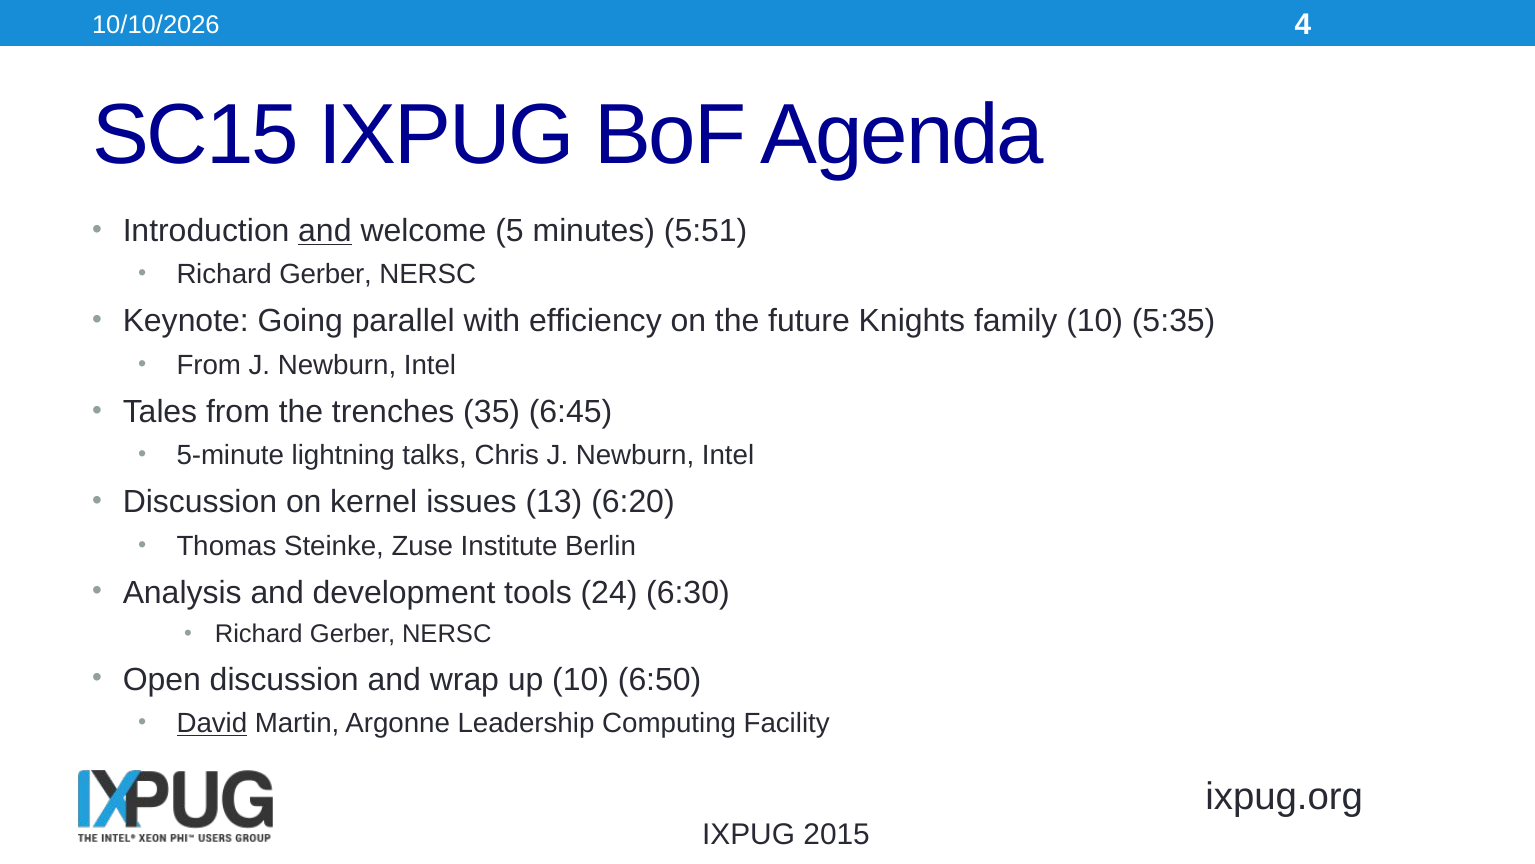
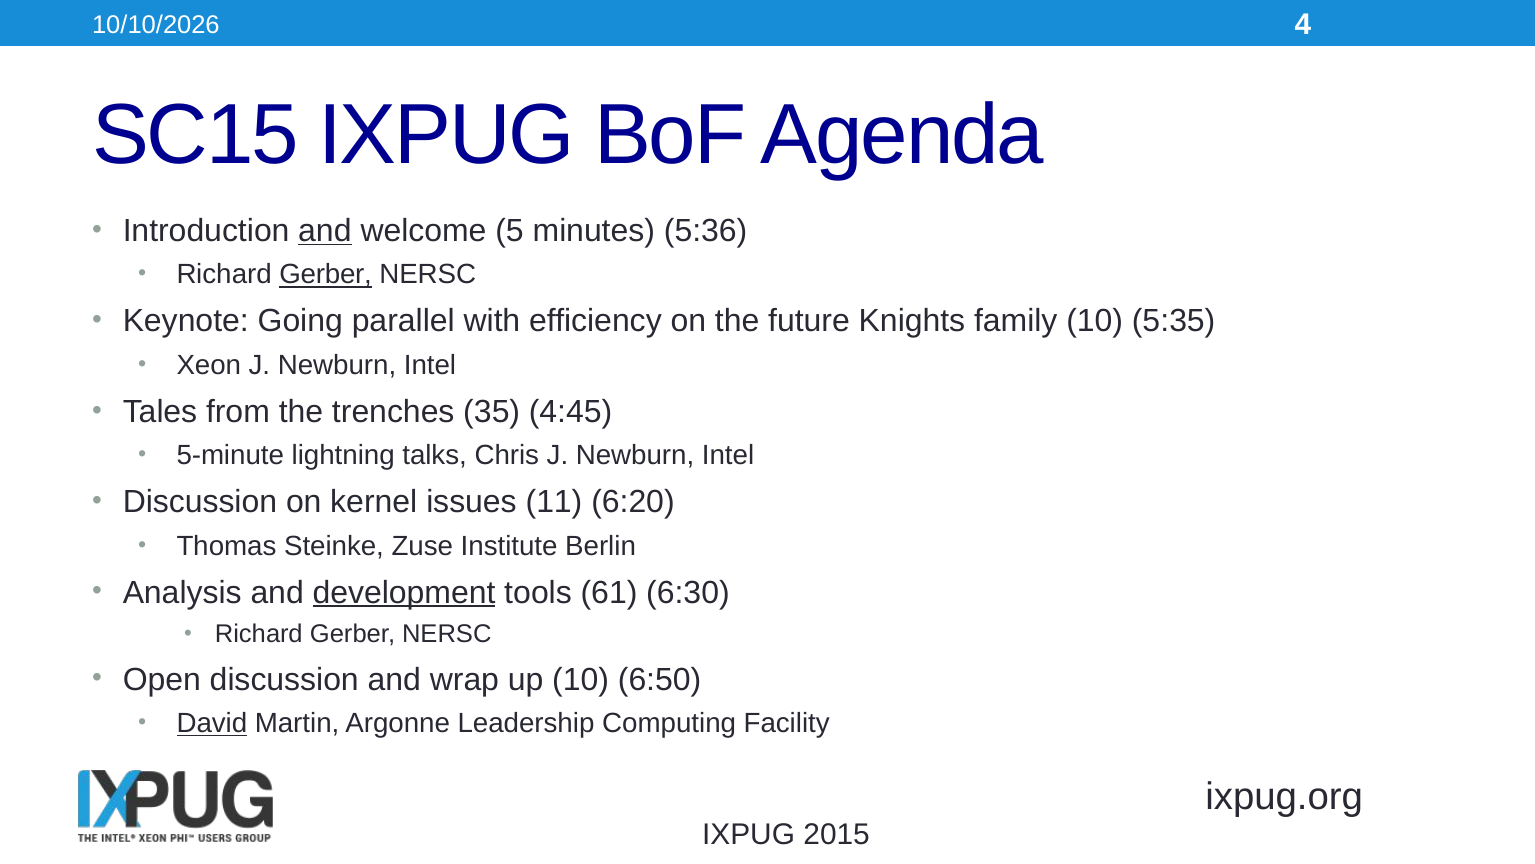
5:51: 5:51 -> 5:36 (706, 231)
Gerber underline: none -> present (326, 275)
From: From -> Xeon (209, 365)
6:45: 6:45 -> 4:45 (571, 411)
13: 13 -> 11 (554, 502)
development underline: none -> present (404, 592)
24: 24 -> 61 (609, 592)
